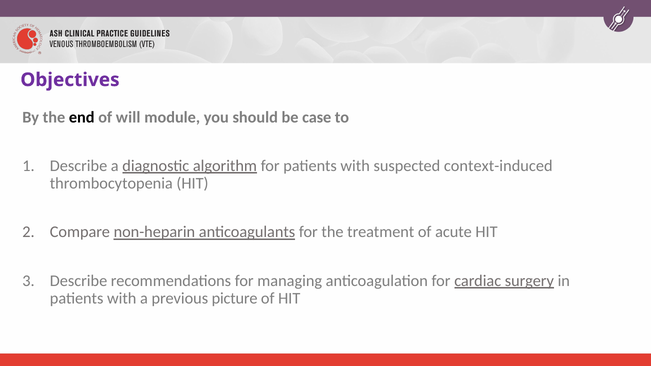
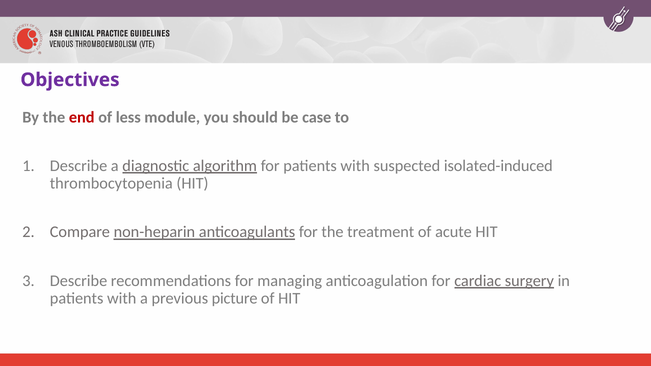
end colour: black -> red (82, 117)
will: will -> less (128, 117)
context-induced: context-induced -> isolated-induced (498, 166)
